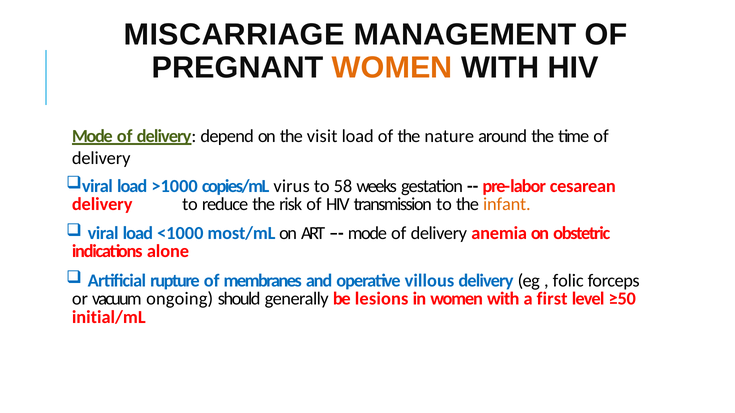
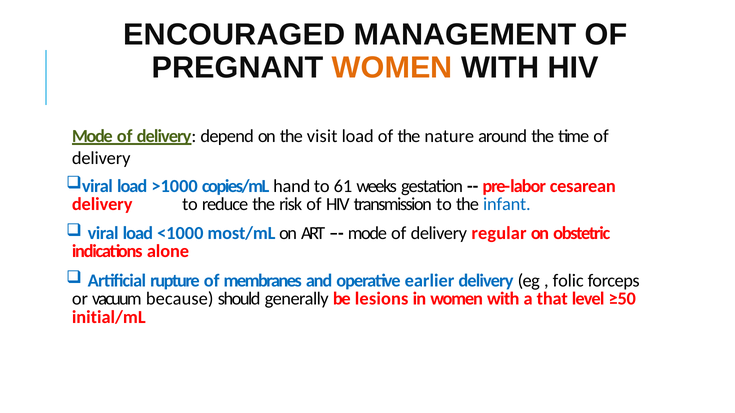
MISCARRIAGE: MISCARRIAGE -> ENCOURAGED (234, 35)
virus: virus -> hand (292, 186)
58: 58 -> 61 (343, 186)
infant colour: orange -> blue (507, 205)
anemia: anemia -> regular (499, 233)
villous: villous -> earlier (429, 281)
ongoing: ongoing -> because (180, 299)
first: first -> that (552, 299)
